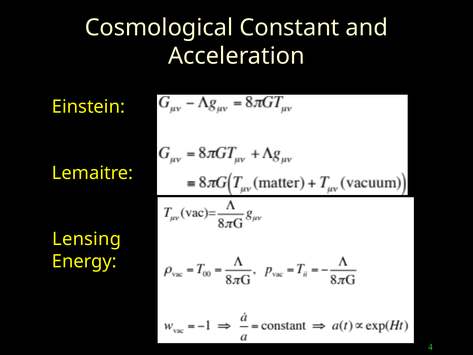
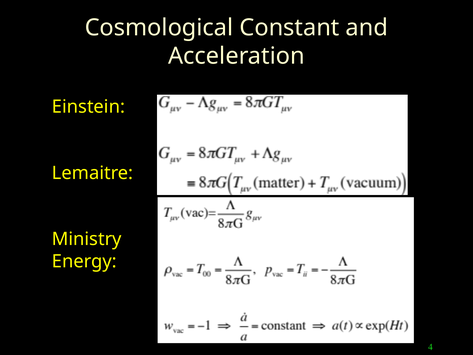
Lensing: Lensing -> Ministry (87, 239)
